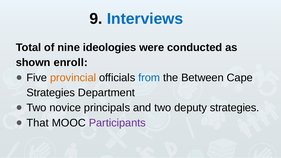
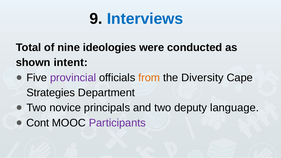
enroll: enroll -> intent (71, 63)
provincial colour: orange -> purple (73, 78)
from colour: blue -> orange (149, 78)
Between: Between -> Diversity (202, 78)
deputy strategies: strategies -> language (235, 108)
That: That -> Cont (38, 123)
